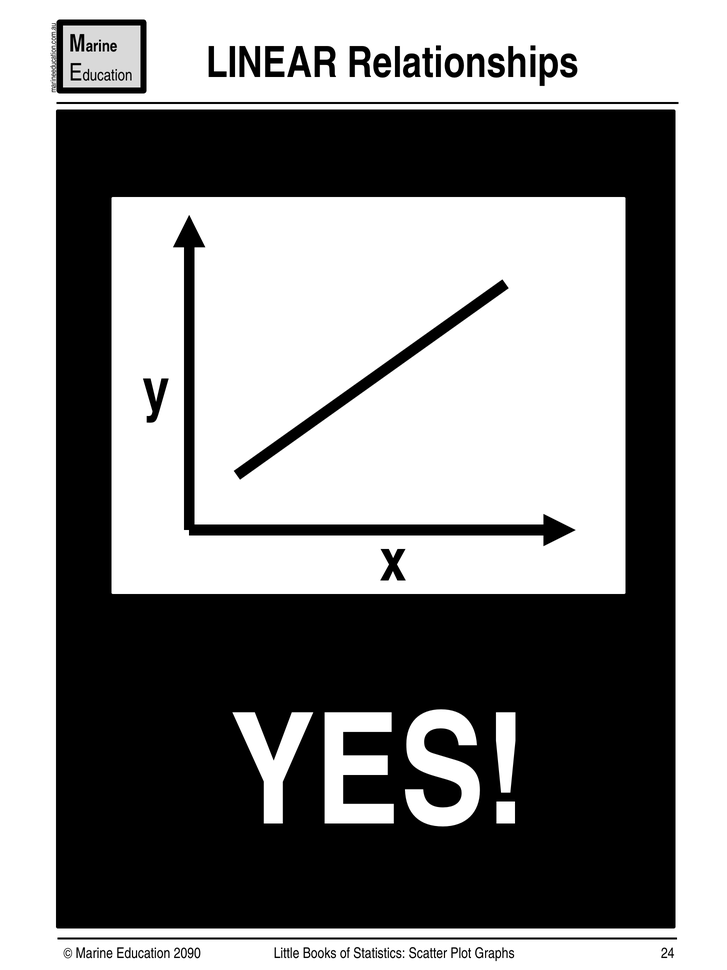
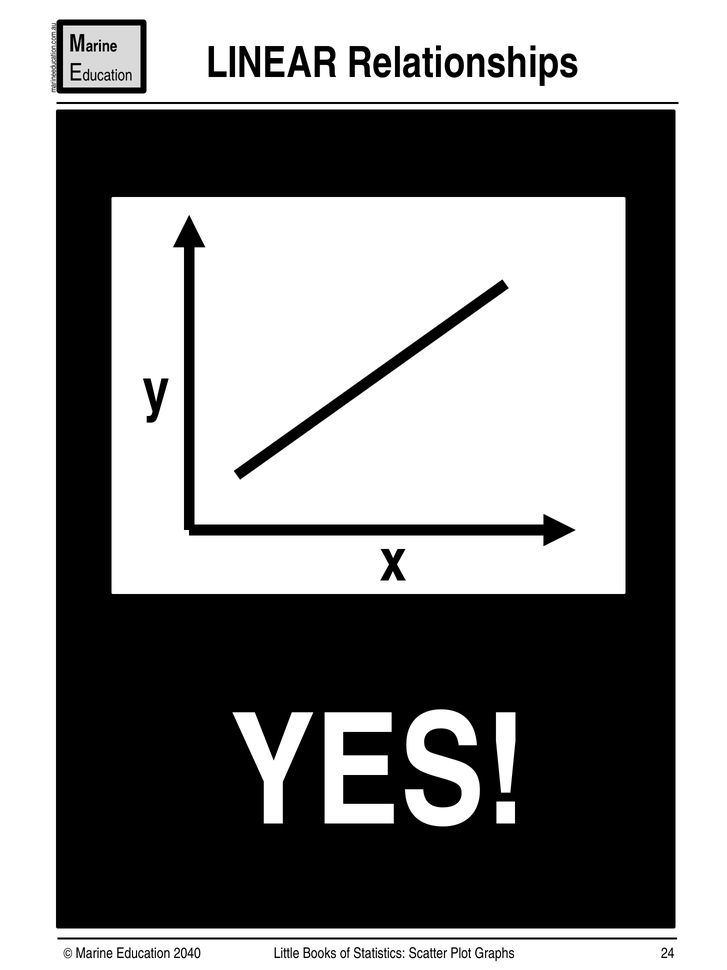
2090: 2090 -> 2040 (187, 953)
